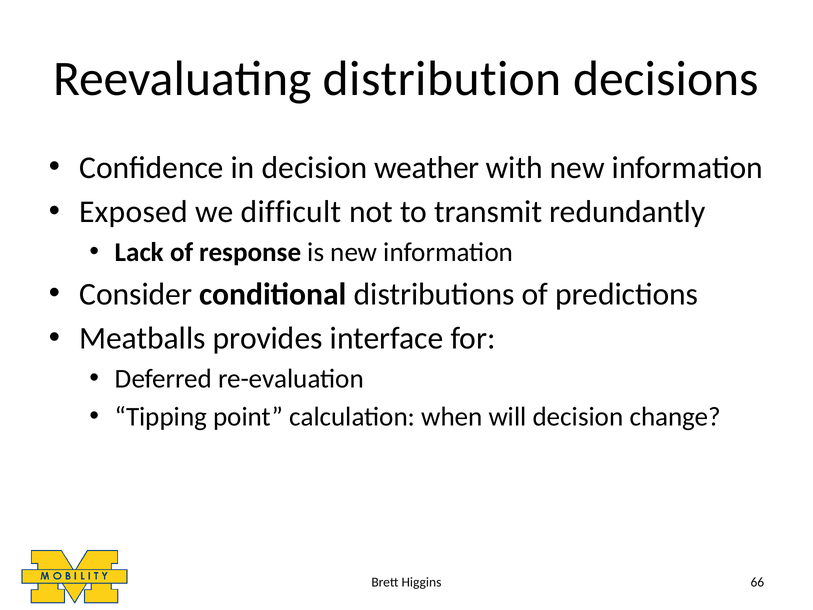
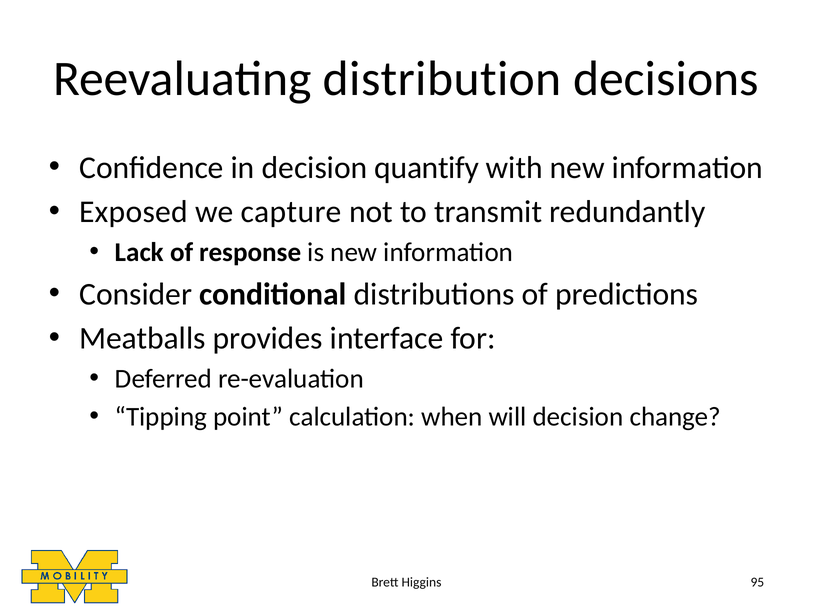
weather: weather -> quantify (427, 168)
difficult: difficult -> capture (291, 212)
66: 66 -> 95 (757, 582)
